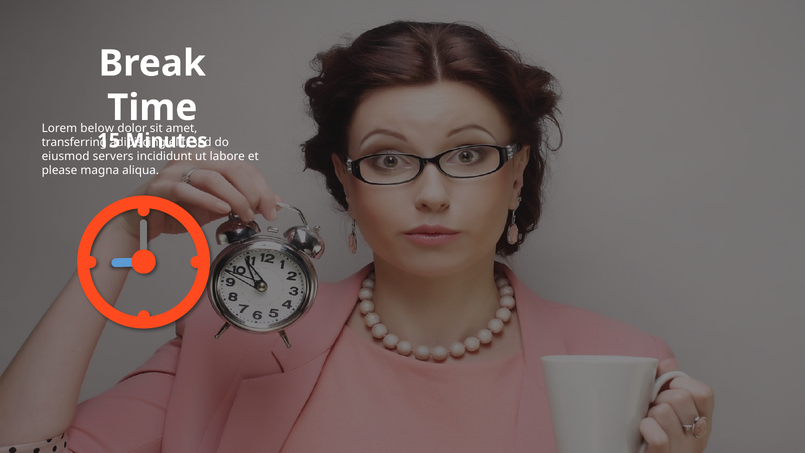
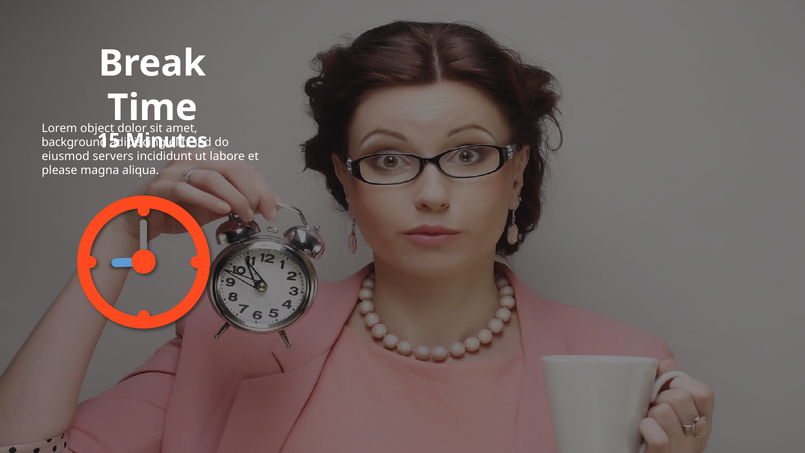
below: below -> object (97, 128)
transferring: transferring -> background (74, 142)
